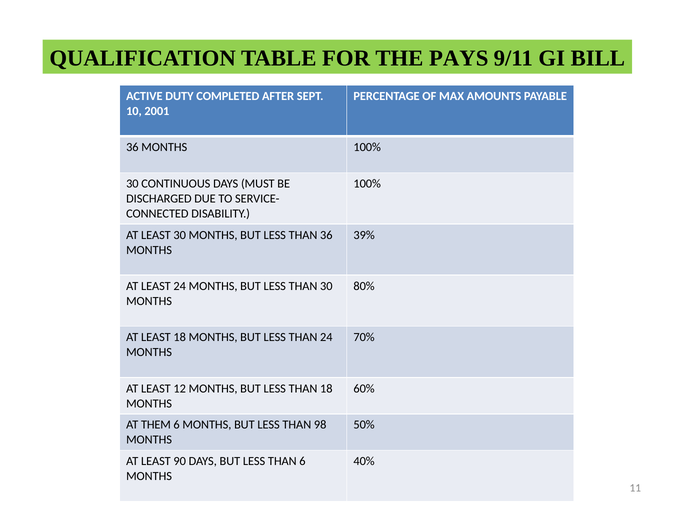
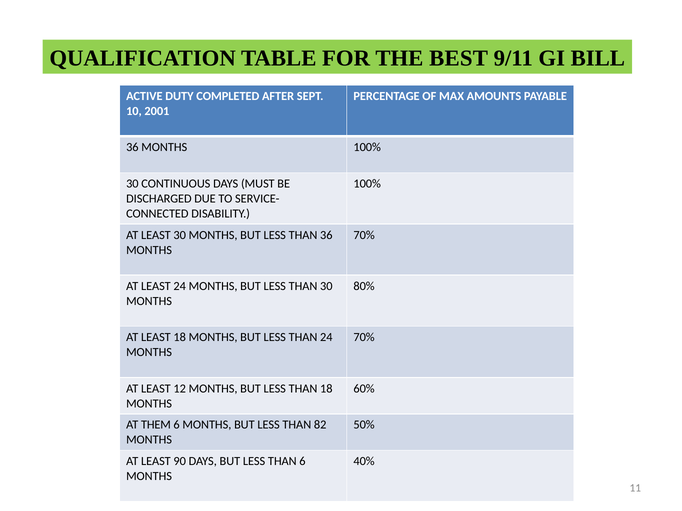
PAYS: PAYS -> BEST (459, 58)
39%: 39% -> 70% (364, 235)
98: 98 -> 82 (320, 425)
